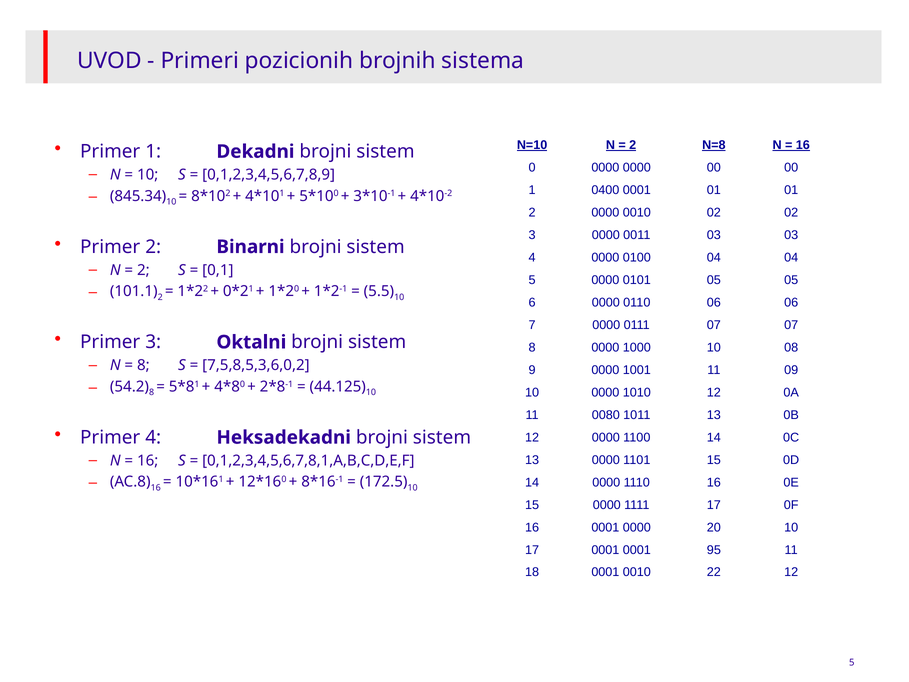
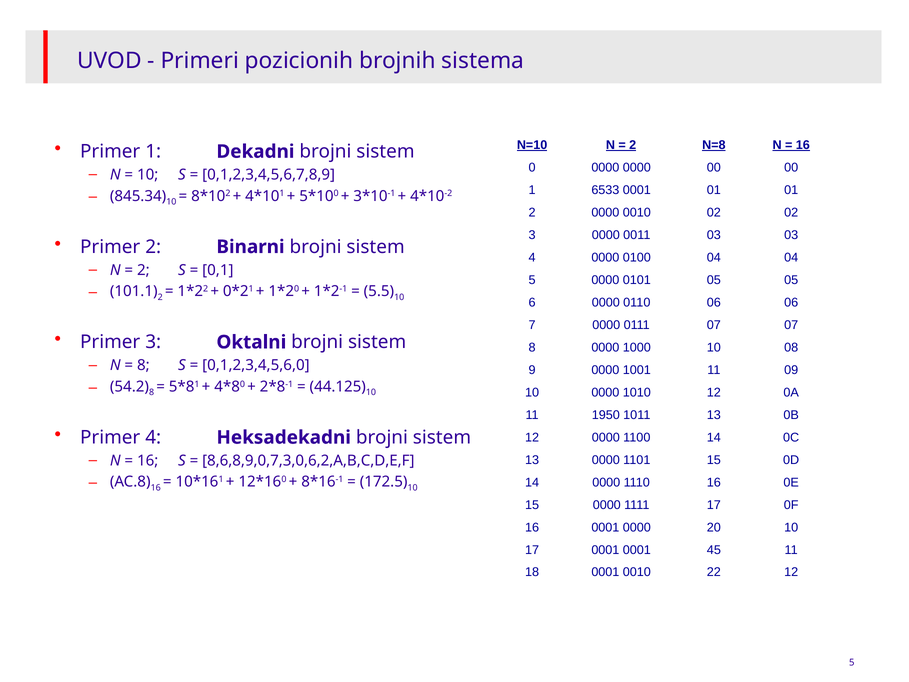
0400: 0400 -> 6533 (605, 190)
7,5,8,5,3,6,0,2: 7,5,8,5,3,6,0,2 -> 0,1,2,3,4,5,6,0 (256, 365)
0080: 0080 -> 1950 (606, 415)
0,1,2,3,4,5,6,7,8,1,A,B,C,D,E,F: 0,1,2,3,4,5,6,7,8,1,A,B,C,D,E,F -> 8,6,8,9,0,7,3,0,6,2,A,B,C,D,E,F (308, 461)
95: 95 -> 45 (714, 550)
